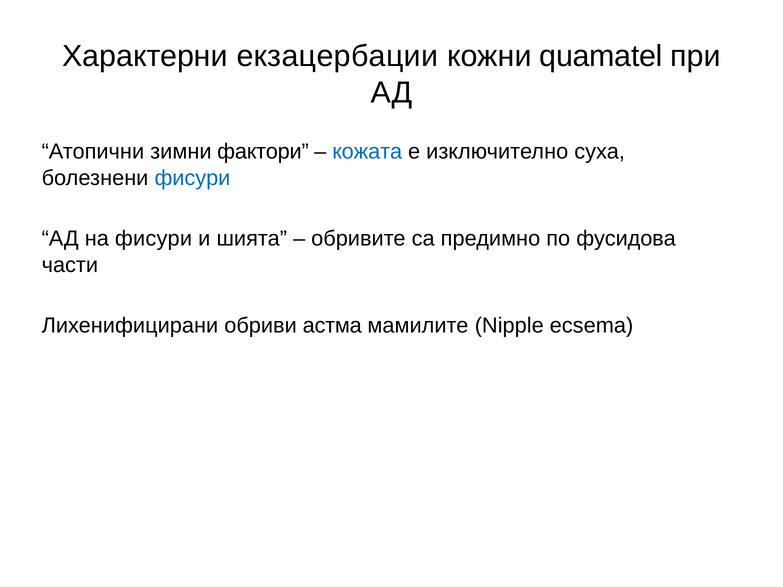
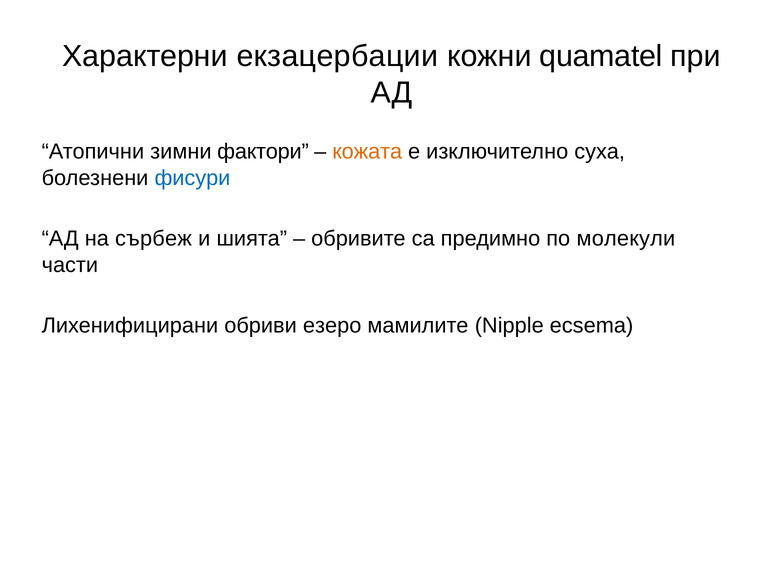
кожата colour: blue -> orange (367, 152)
на фисури: фисури -> сърбеж (154, 239)
фусидова: фусидова -> молекули (626, 239)
астма: астма -> езеро (332, 326)
